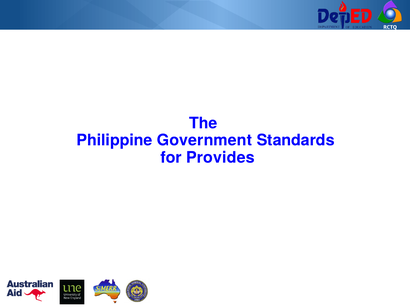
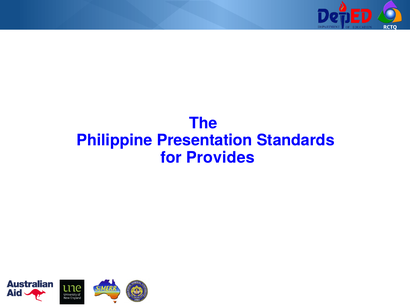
Government: Government -> Presentation (205, 141)
